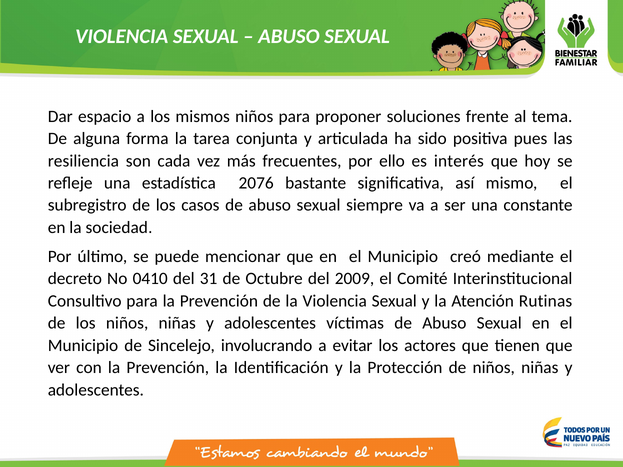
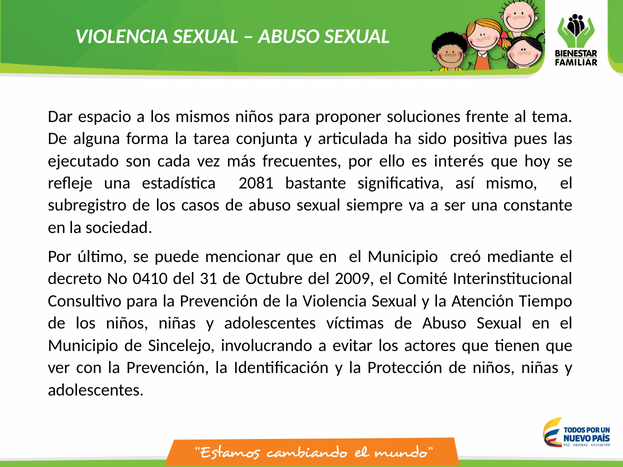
resiliencia: resiliencia -> ejecutado (83, 161)
2076: 2076 -> 2081 (256, 183)
Rutinas: Rutinas -> Tiempo (546, 301)
